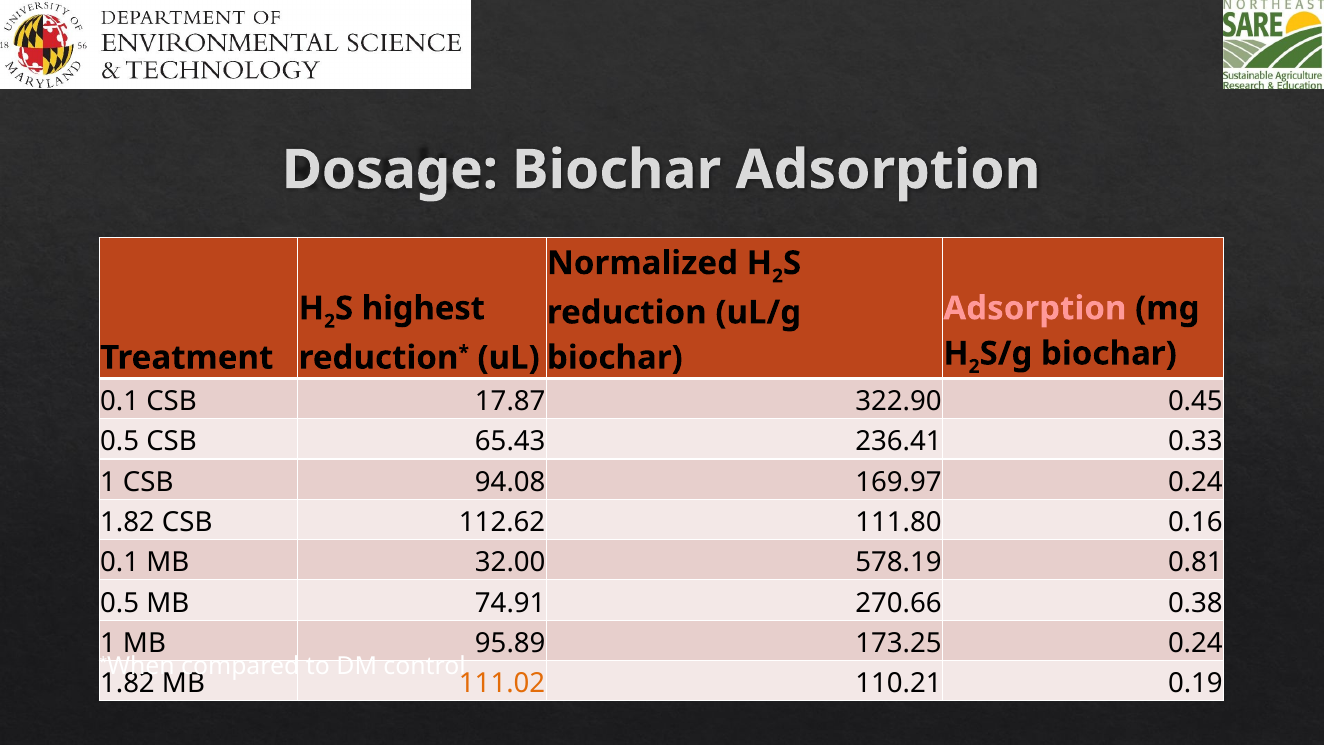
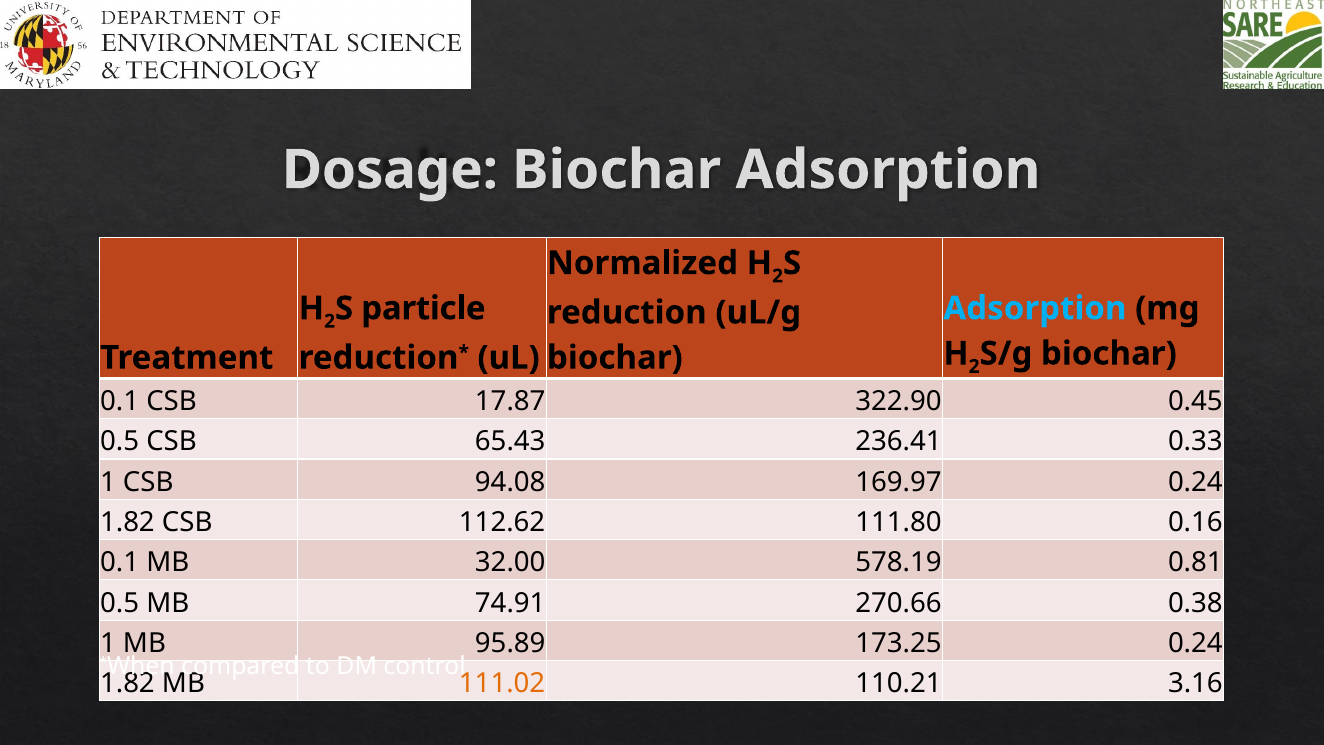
highest: highest -> particle (423, 308)
Adsorption colour: pink -> light blue (1035, 308)
0.19: 0.19 -> 3.16 (1195, 683)
